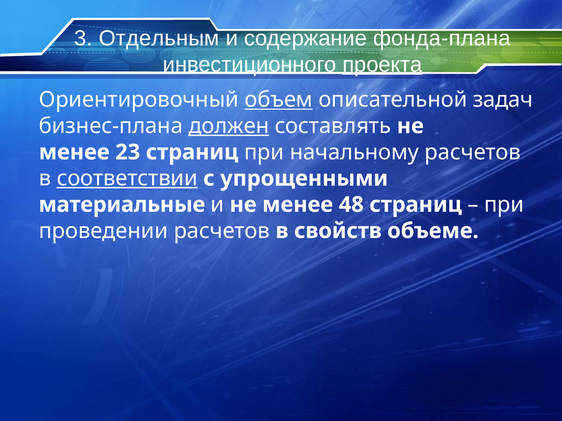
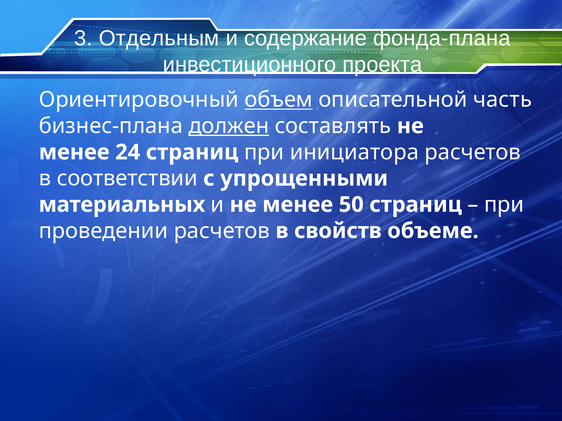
проекта underline: present -> none (382, 65)
задач: задач -> часть (503, 100)
23: 23 -> 24 (128, 152)
начальному: начальному -> инициатора (354, 152)
соответствии underline: present -> none (127, 179)
материальные: материальные -> материальных (122, 205)
48: 48 -> 50 (351, 205)
